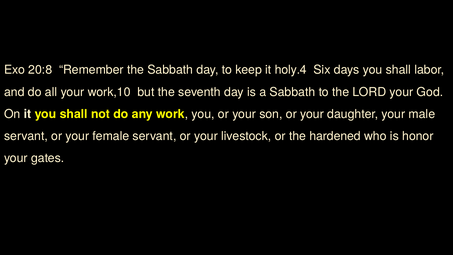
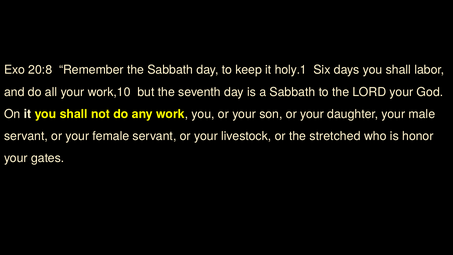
holy.4: holy.4 -> holy.1 (291, 70)
hardened: hardened -> stretched (335, 136)
